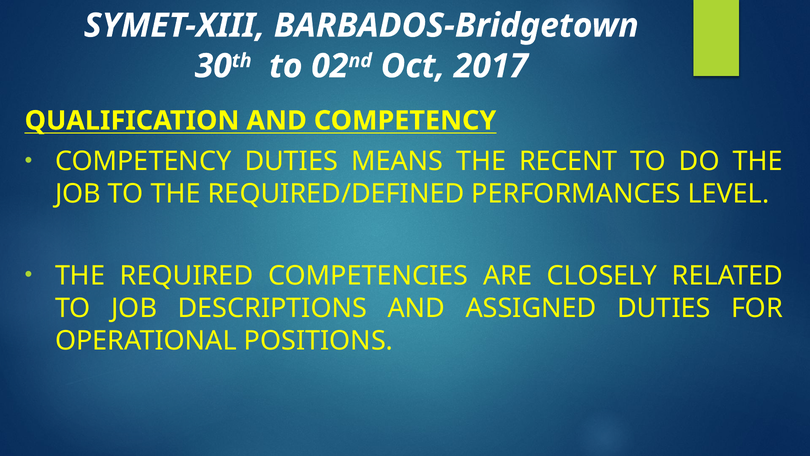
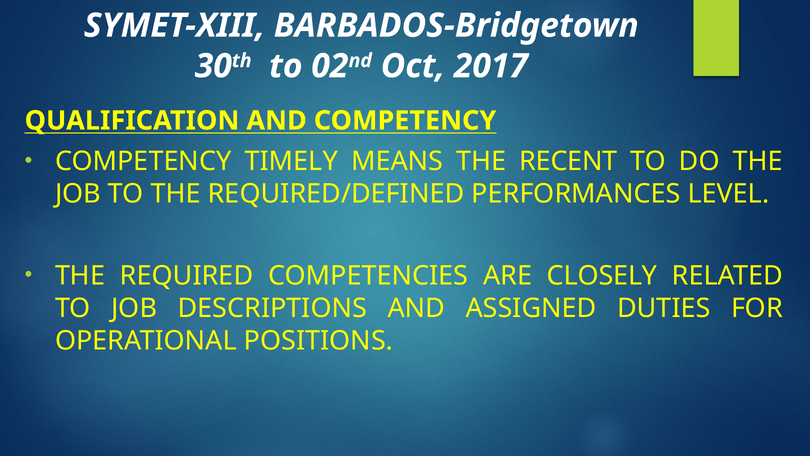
COMPETENCY DUTIES: DUTIES -> TIMELY (291, 161)
